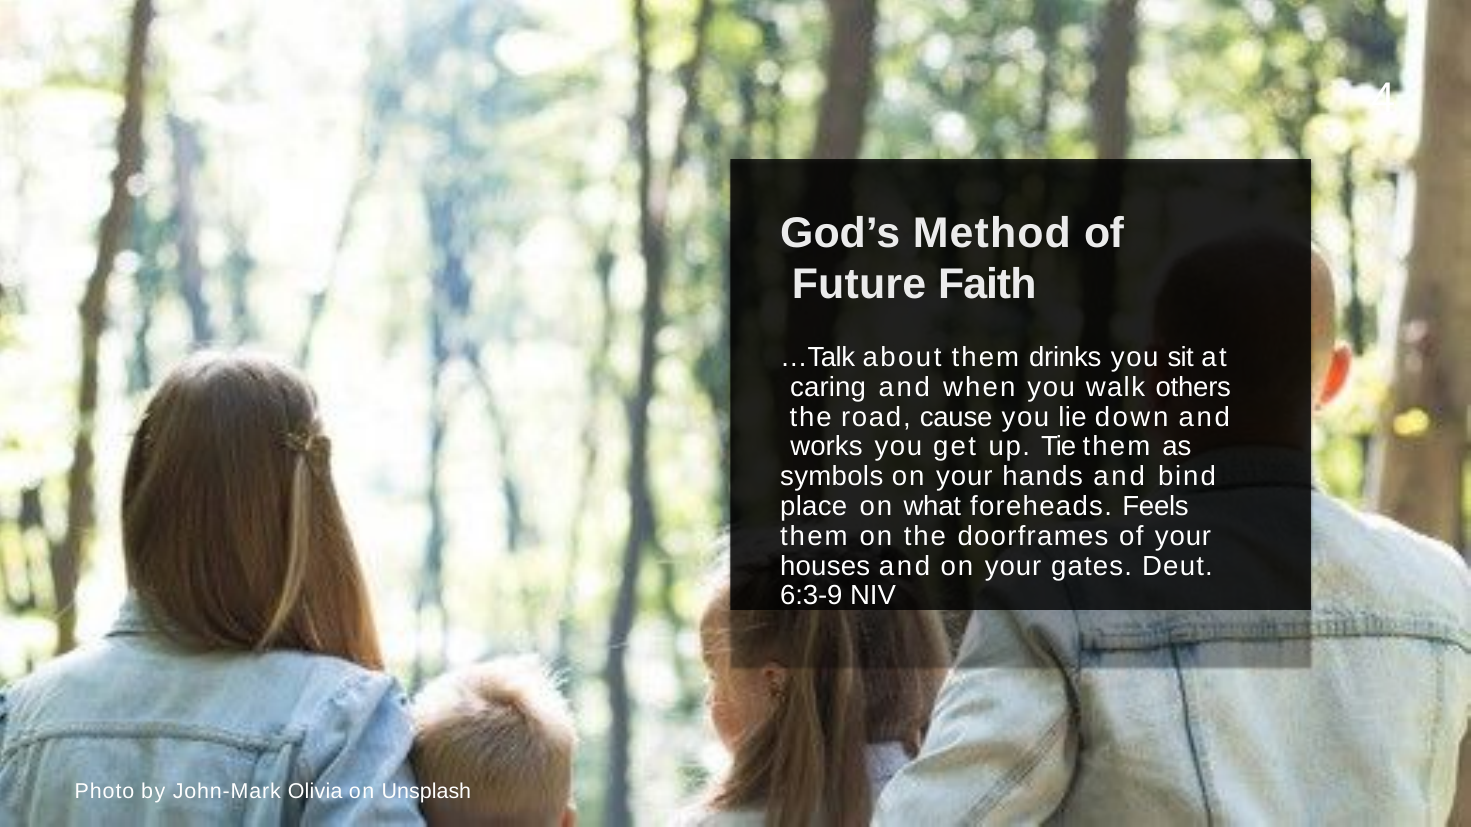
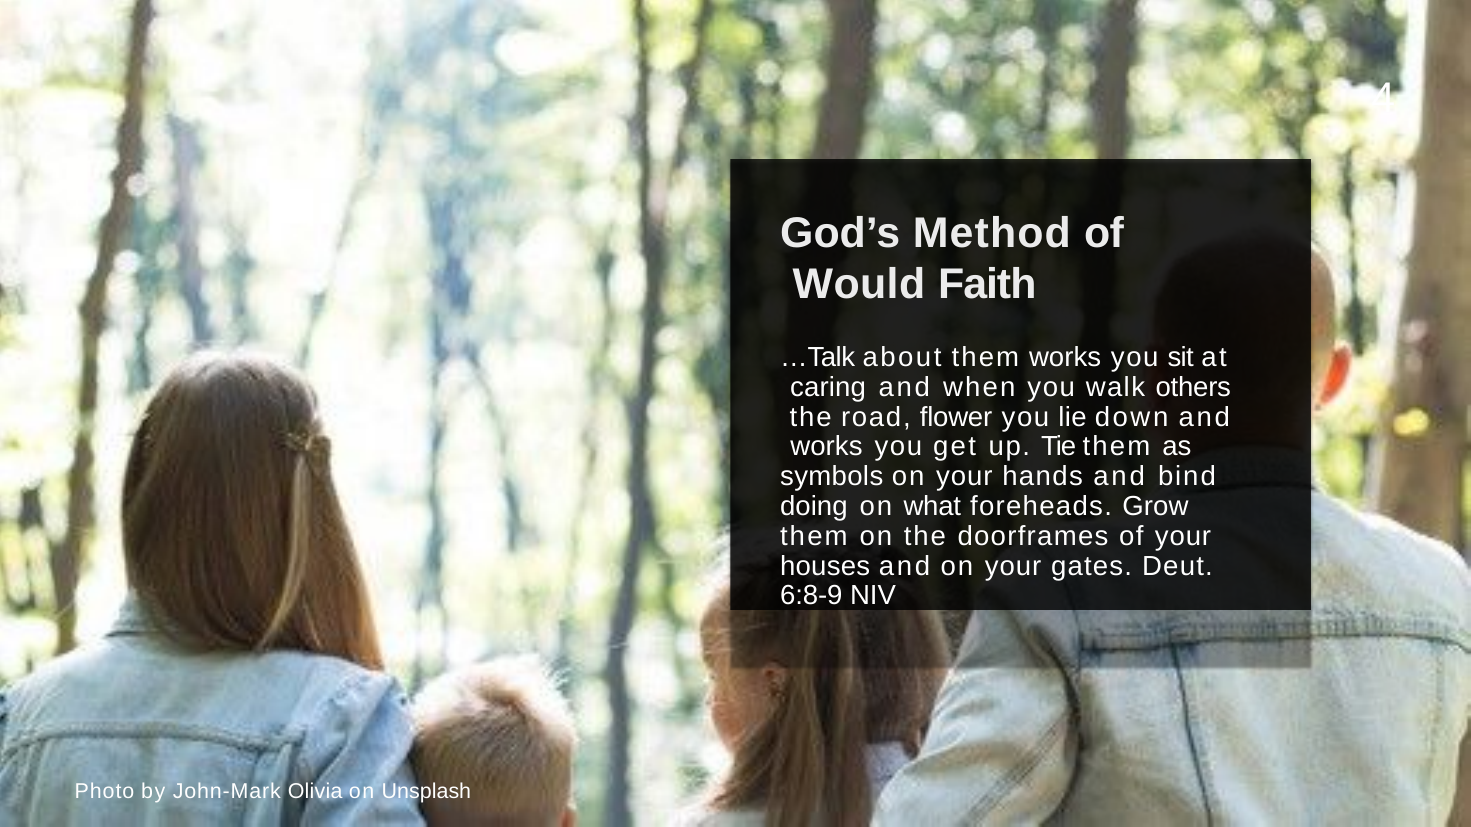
Future: Future -> Would (859, 284)
them drinks: drinks -> works (1065, 358)
cause: cause -> flower (956, 417)
place: place -> doing (814, 507)
Feels: Feels -> Grow (1155, 507)
6:3-9: 6:3-9 -> 6:8-9 (811, 596)
